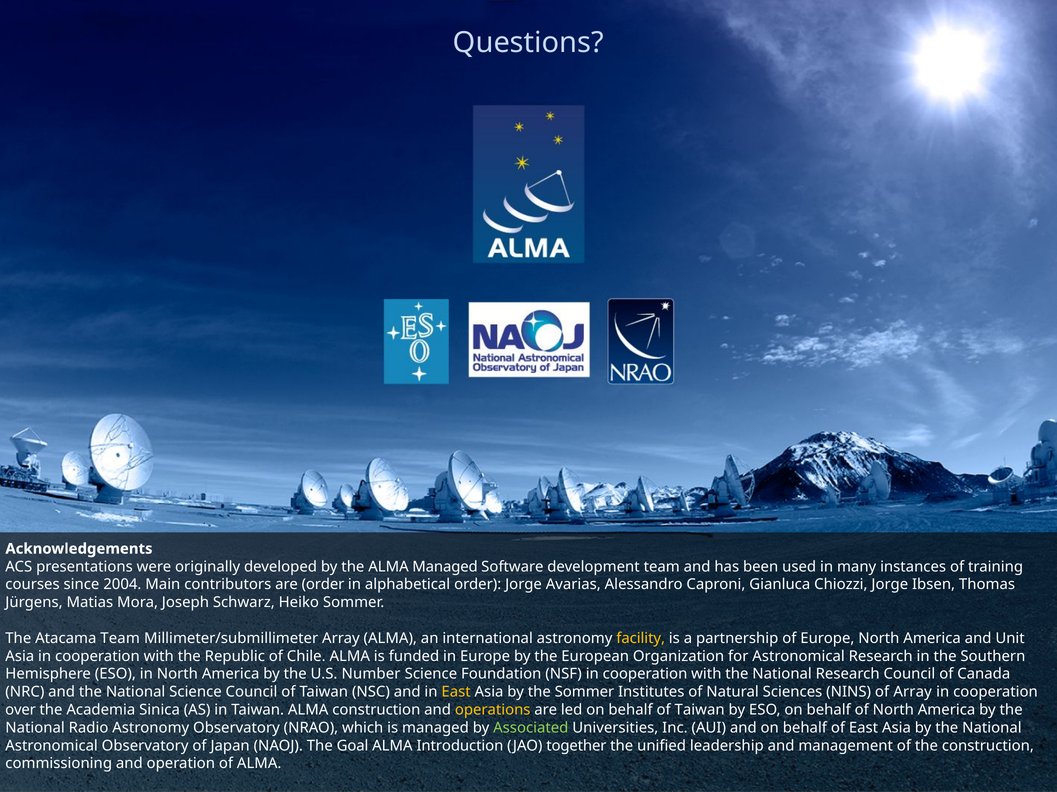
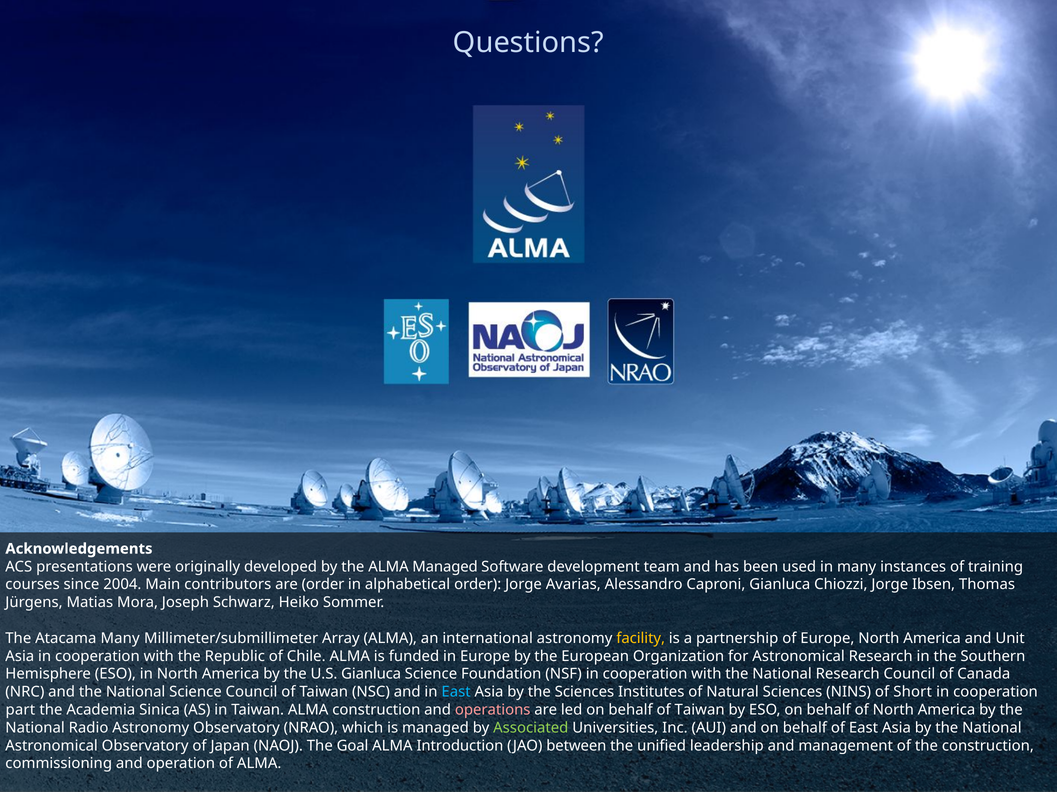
Atacama Team: Team -> Many (120, 639)
U.S Number: Number -> Gianluca (371, 674)
East colour: yellow -> light blue (456, 692)
the Sommer: Sommer -> Sciences (584, 692)
of Array: Array -> Short (913, 692)
over: over -> part (20, 710)
operations colour: yellow -> pink (493, 710)
together: together -> between (576, 746)
